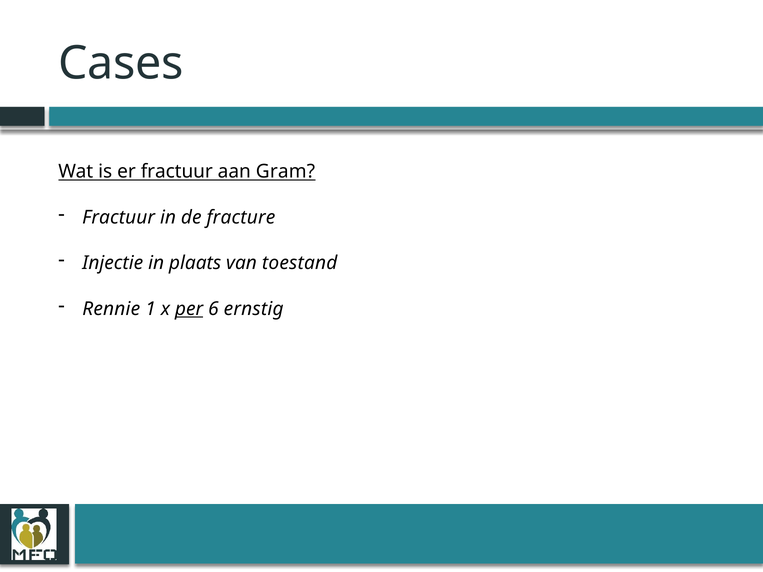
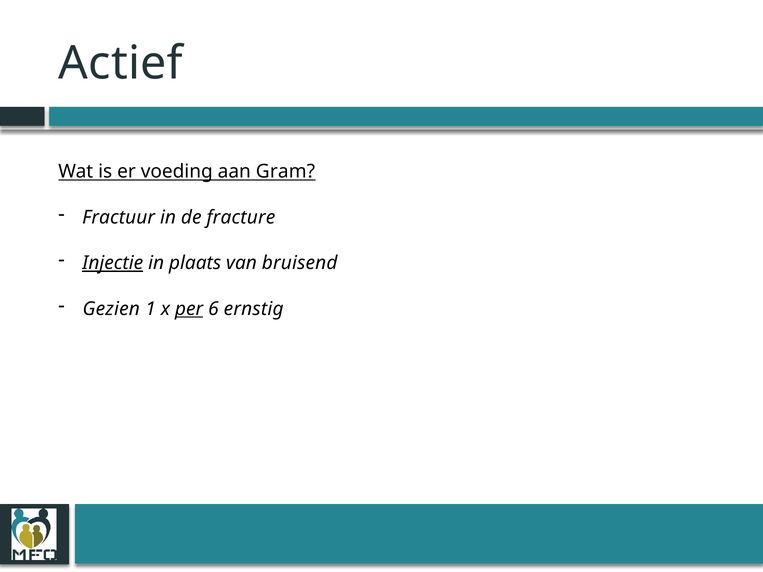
Cases: Cases -> Actief (121, 64)
er fractuur: fractuur -> voeding (177, 172)
Injectie underline: none -> present (113, 263)
toestand: toestand -> bruisend (300, 263)
Rennie: Rennie -> Gezien (111, 309)
